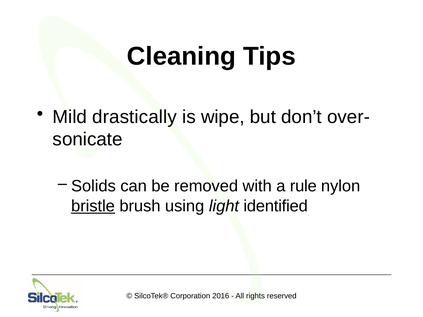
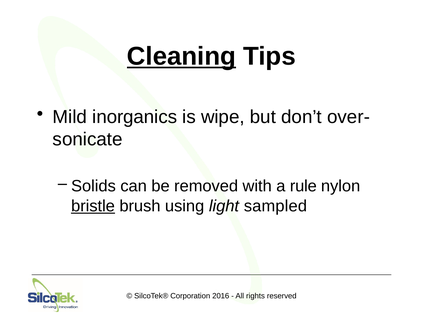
Cleaning underline: none -> present (181, 56)
drastically: drastically -> inorganics (135, 117)
identified: identified -> sampled (275, 206)
